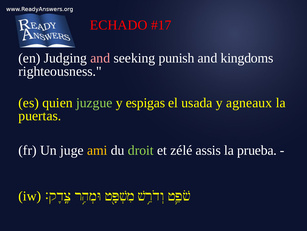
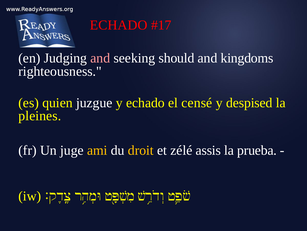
punish: punish -> should (177, 58)
juzgue colour: light green -> white (94, 102)
y espigas: espigas -> echado (145, 102)
usada: usada -> censé (197, 102)
agneaux: agneaux -> despised (249, 102)
puertas: puertas -> pleines (40, 116)
droit colour: light green -> yellow (141, 150)
